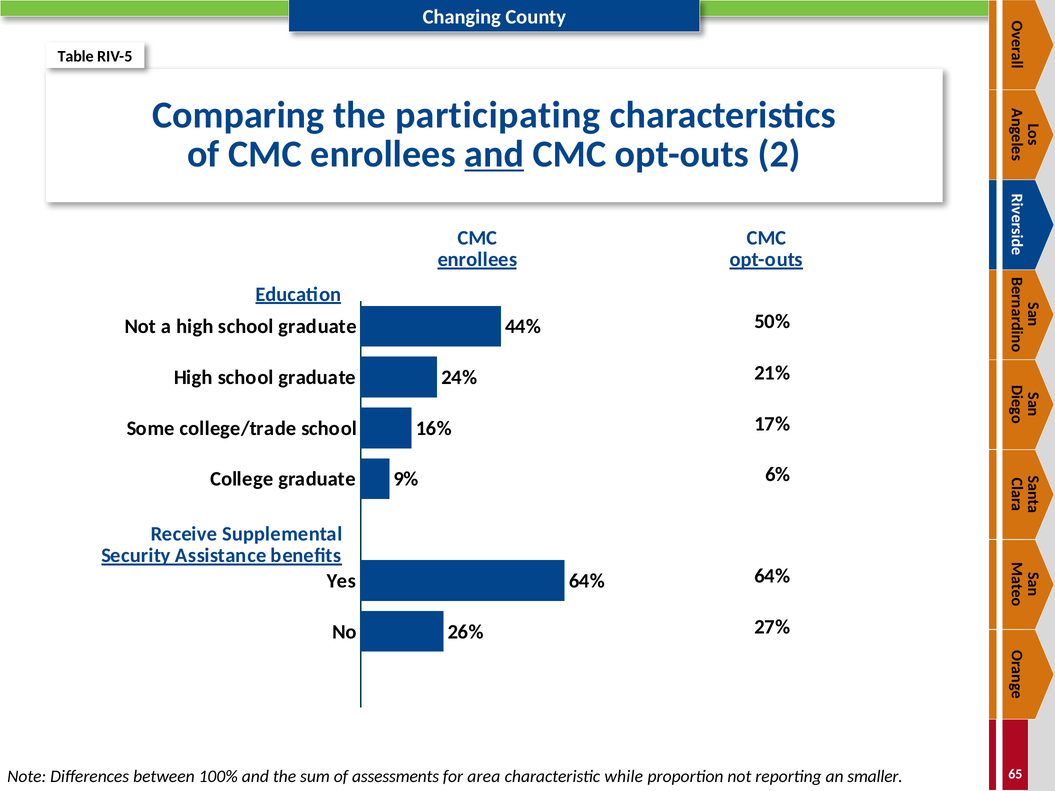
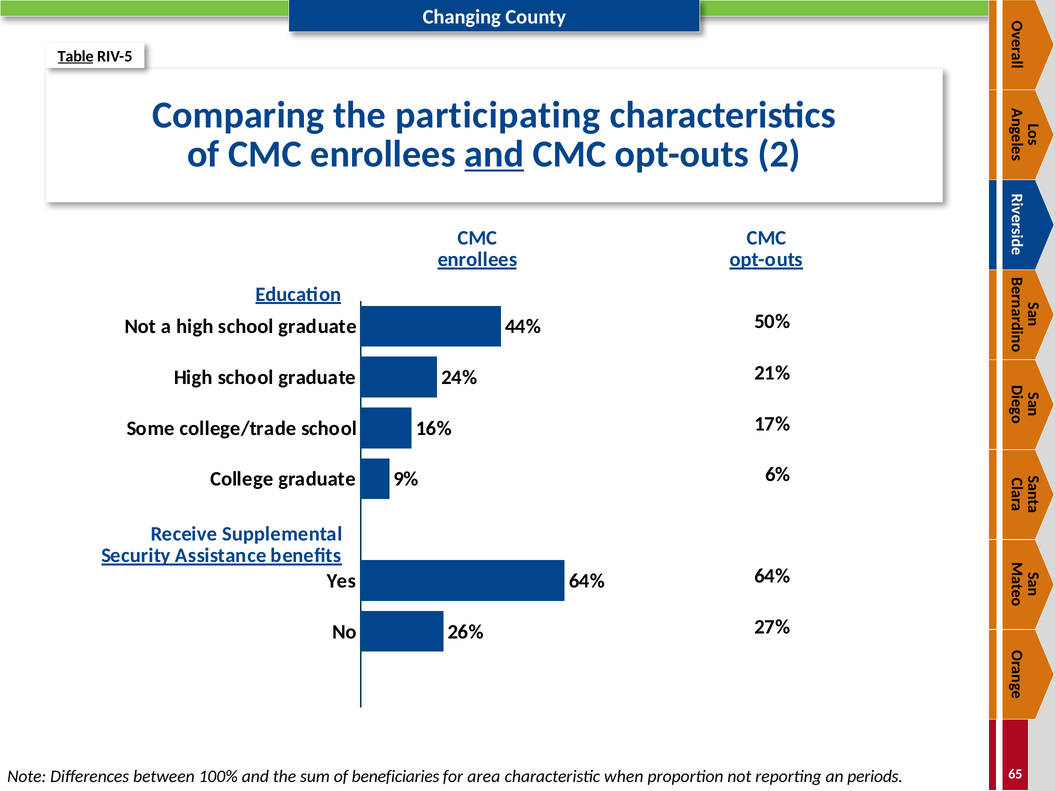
Table underline: none -> present (76, 56)
assessments: assessments -> beneficiaries (396, 777)
while: while -> when (624, 777)
smaller: smaller -> periods (875, 777)
